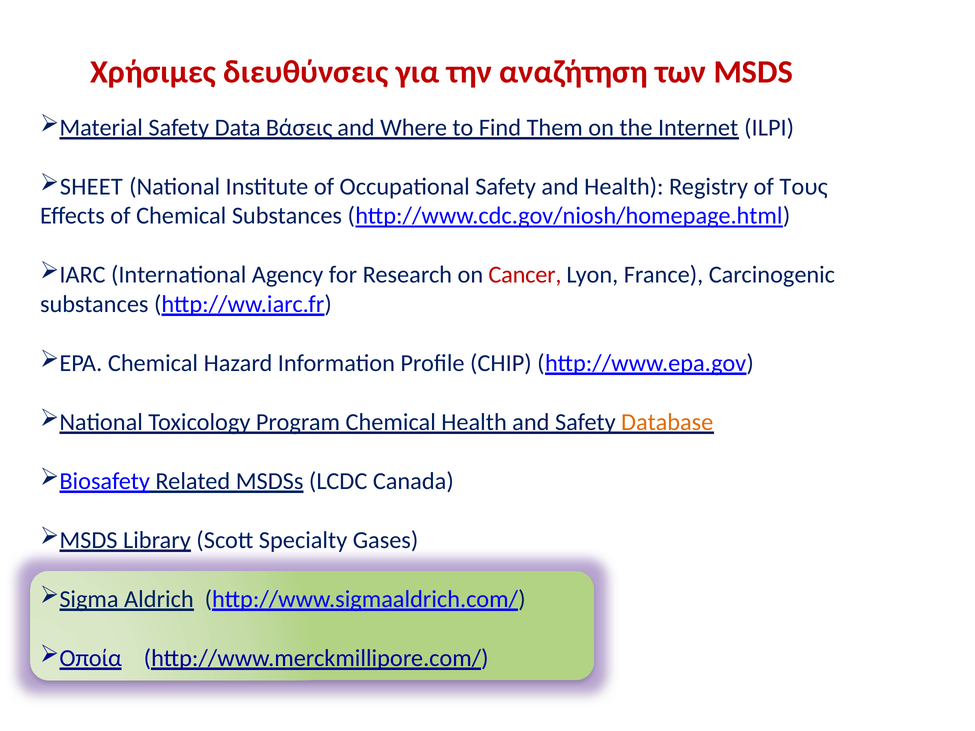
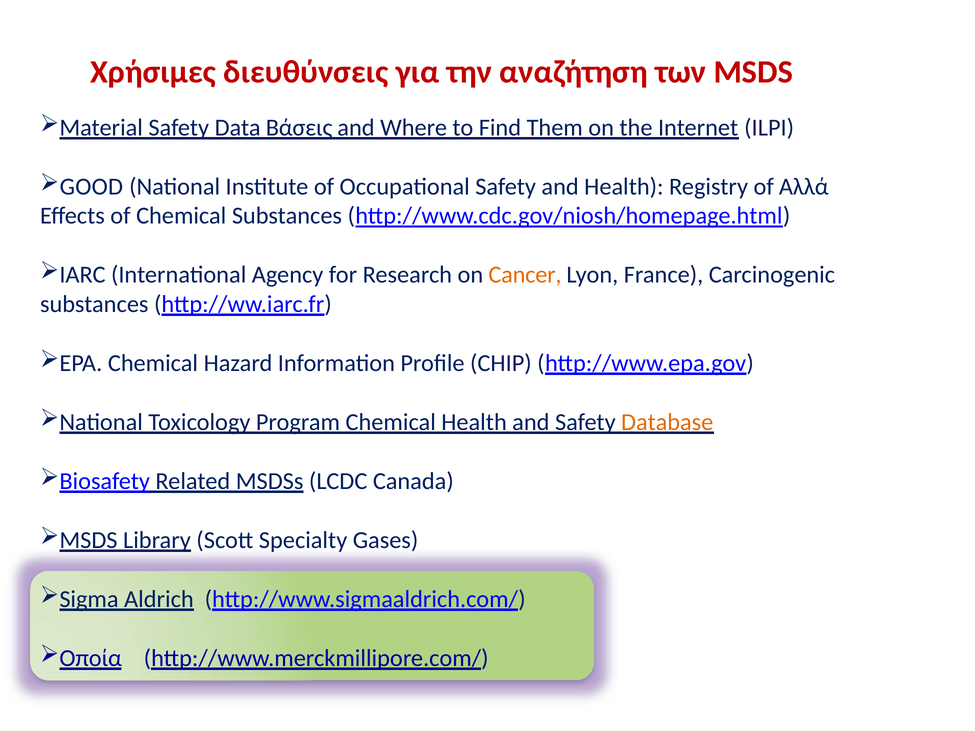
SHEET: SHEET -> GOOD (91, 187)
Τους: Τους -> Αλλά (804, 187)
Cancer colour: red -> orange (525, 275)
